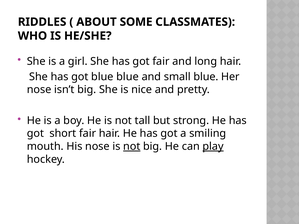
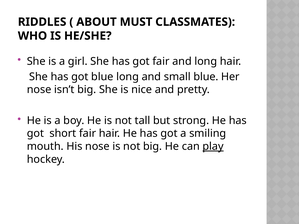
SOME: SOME -> MUST (136, 22)
blue blue: blue -> long (128, 77)
not underline: present -> none (132, 147)
